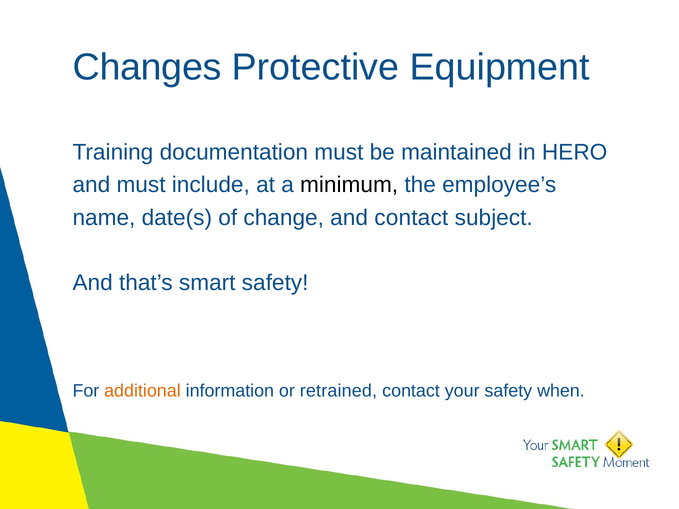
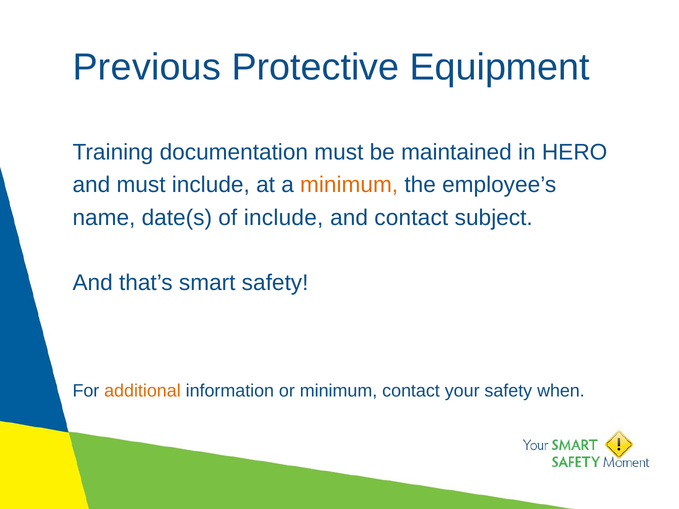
Changes: Changes -> Previous (147, 68)
minimum colour: black -> orange (349, 185)
of change: change -> include (284, 218)
or retrained: retrained -> minimum (339, 391)
